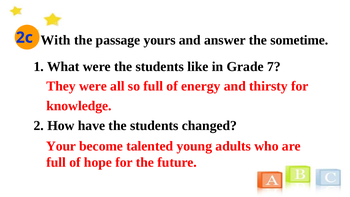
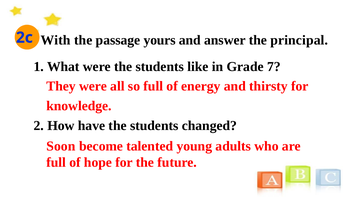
sometime: sometime -> principal (299, 40)
Your: Your -> Soon (61, 146)
